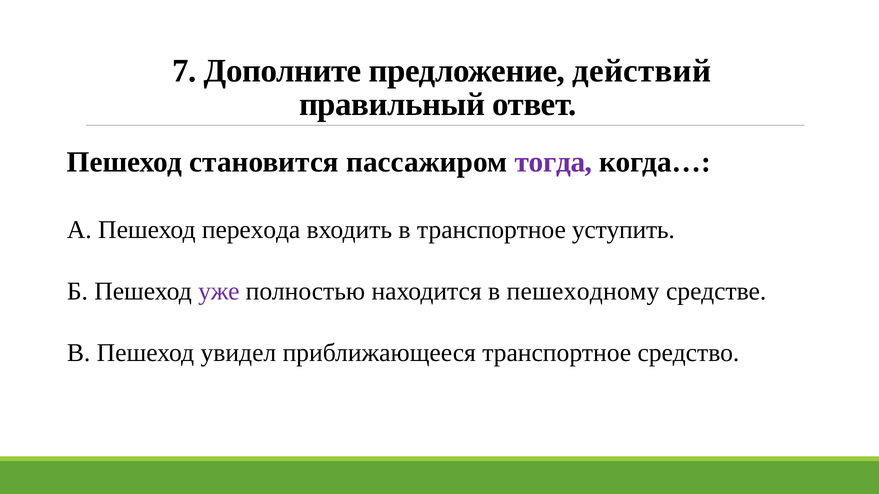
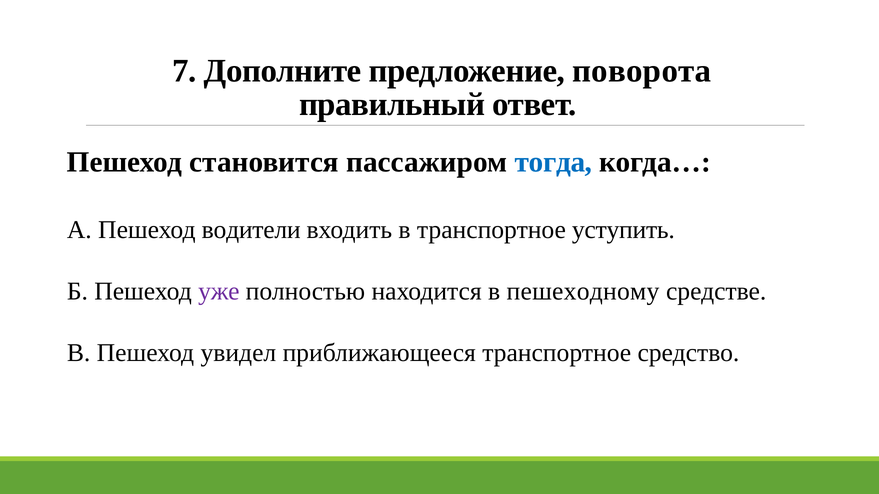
действий: действий -> поворота (642, 71)
тогда colour: purple -> blue (553, 162)
перехода: перехода -> водители (251, 230)
